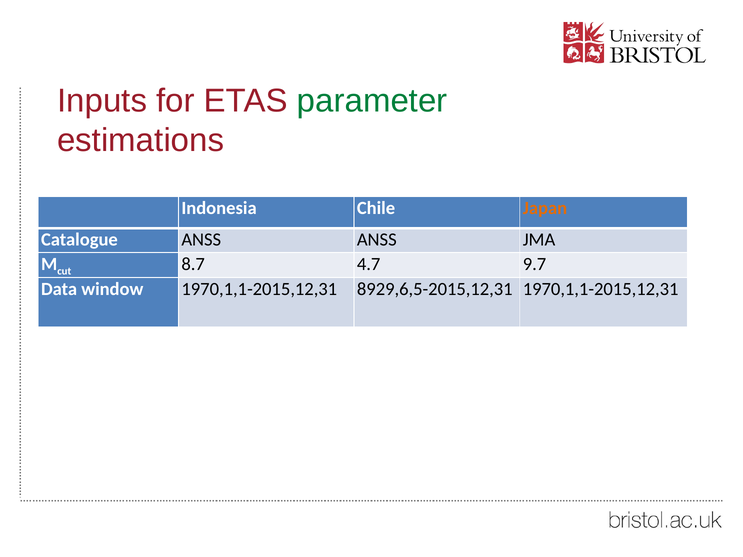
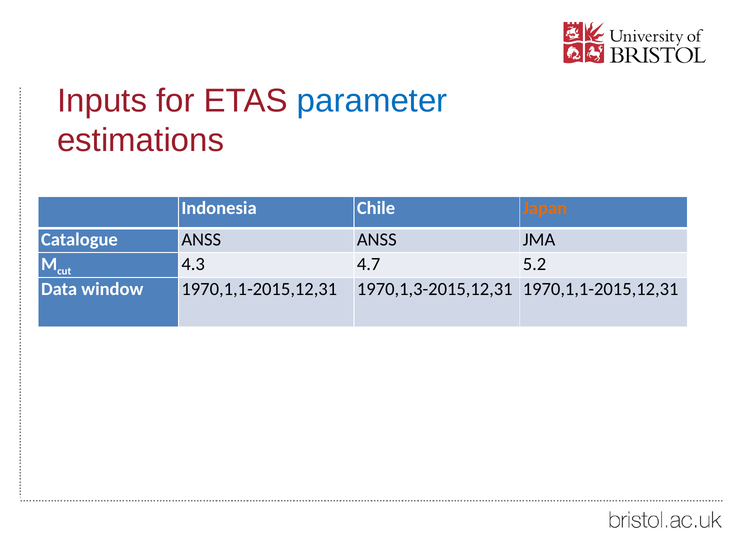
parameter colour: green -> blue (372, 101)
8.7: 8.7 -> 4.3 (193, 264)
9.7: 9.7 -> 5.2 (534, 264)
8929,6,5-2015,12,31: 8929,6,5-2015,12,31 -> 1970,1,3-2015,12,31 (435, 289)
